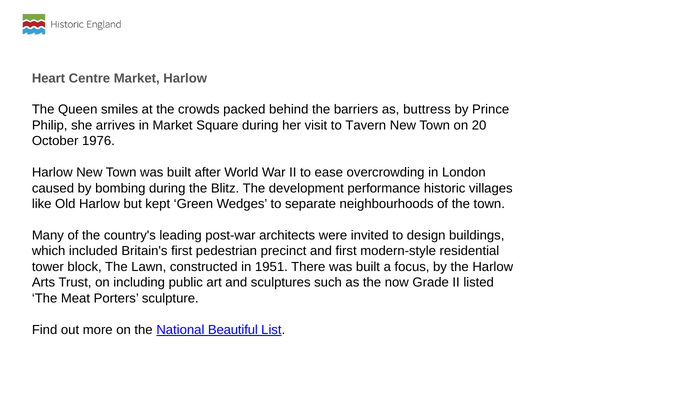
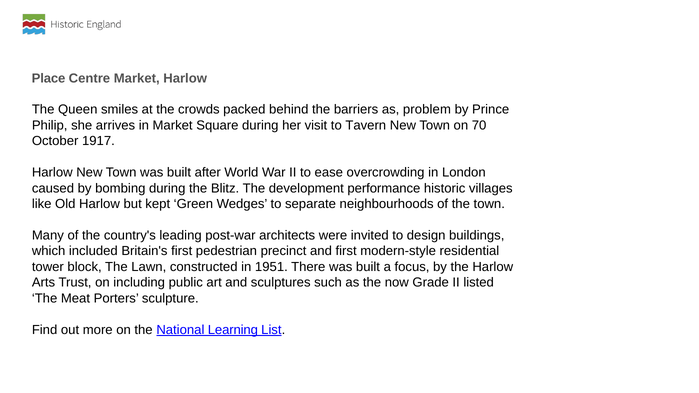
Heart: Heart -> Place (49, 78)
buttress: buttress -> problem (427, 110)
20: 20 -> 70 (479, 125)
1976: 1976 -> 1917 (98, 141)
Beautiful: Beautiful -> Learning (233, 330)
